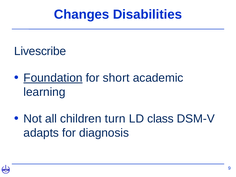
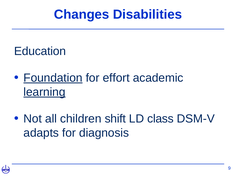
Livescribe: Livescribe -> Education (40, 51)
short: short -> effort (116, 78)
learning underline: none -> present (44, 92)
turn: turn -> shift (115, 119)
